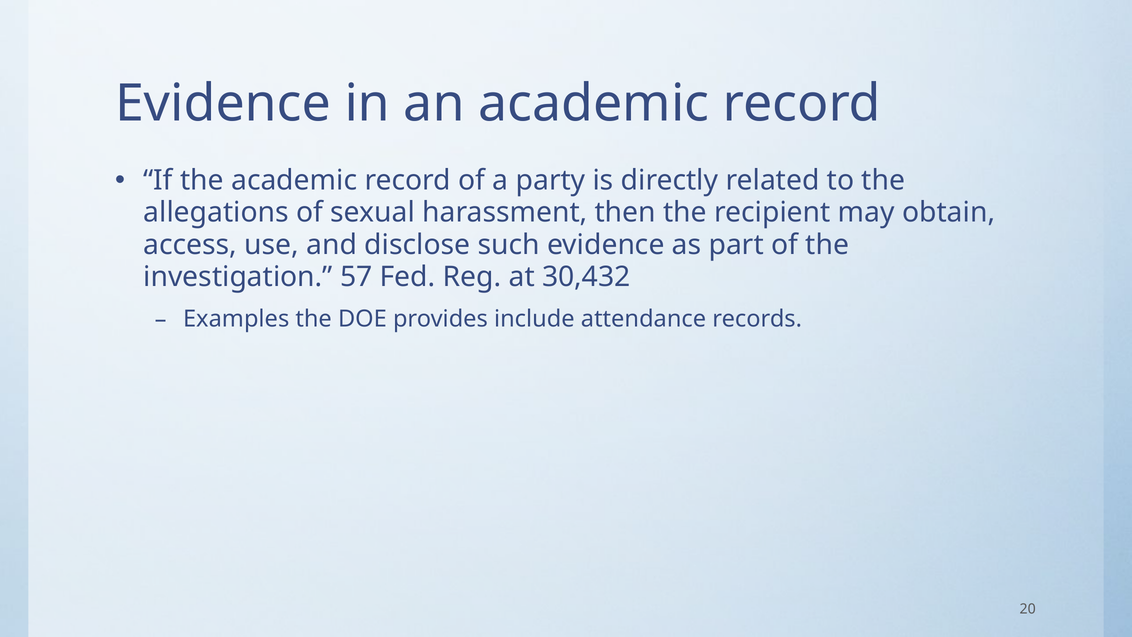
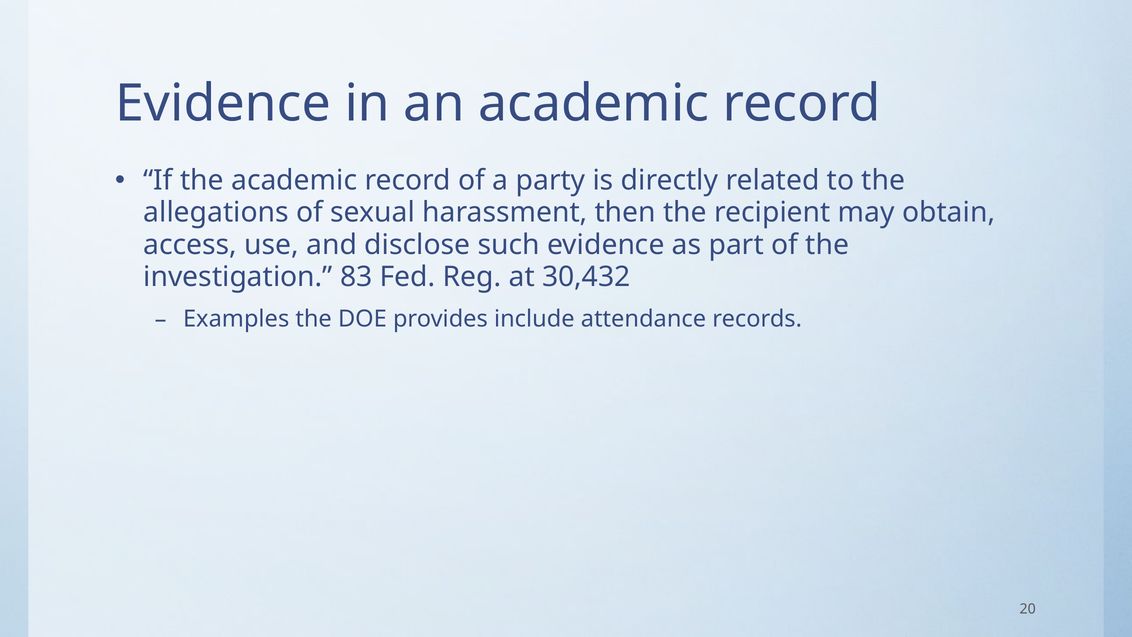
57: 57 -> 83 (356, 277)
